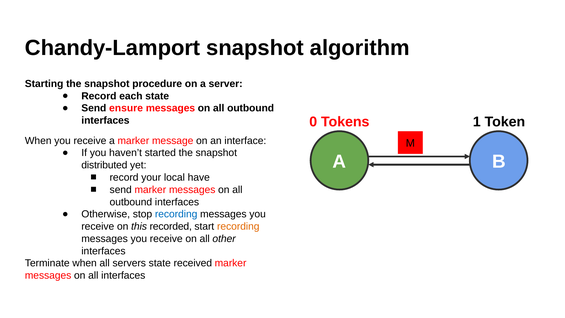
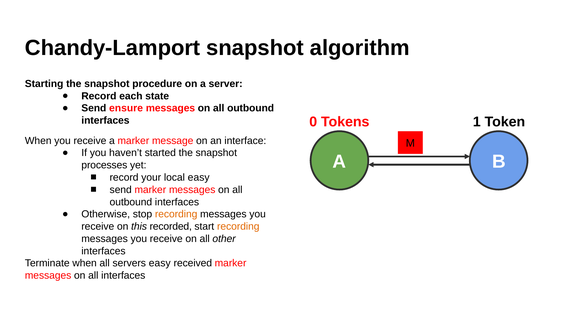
distributed: distributed -> processes (104, 165)
local have: have -> easy (199, 177)
recording colour: blue -> orange (176, 214)
servers state: state -> easy (160, 263)
